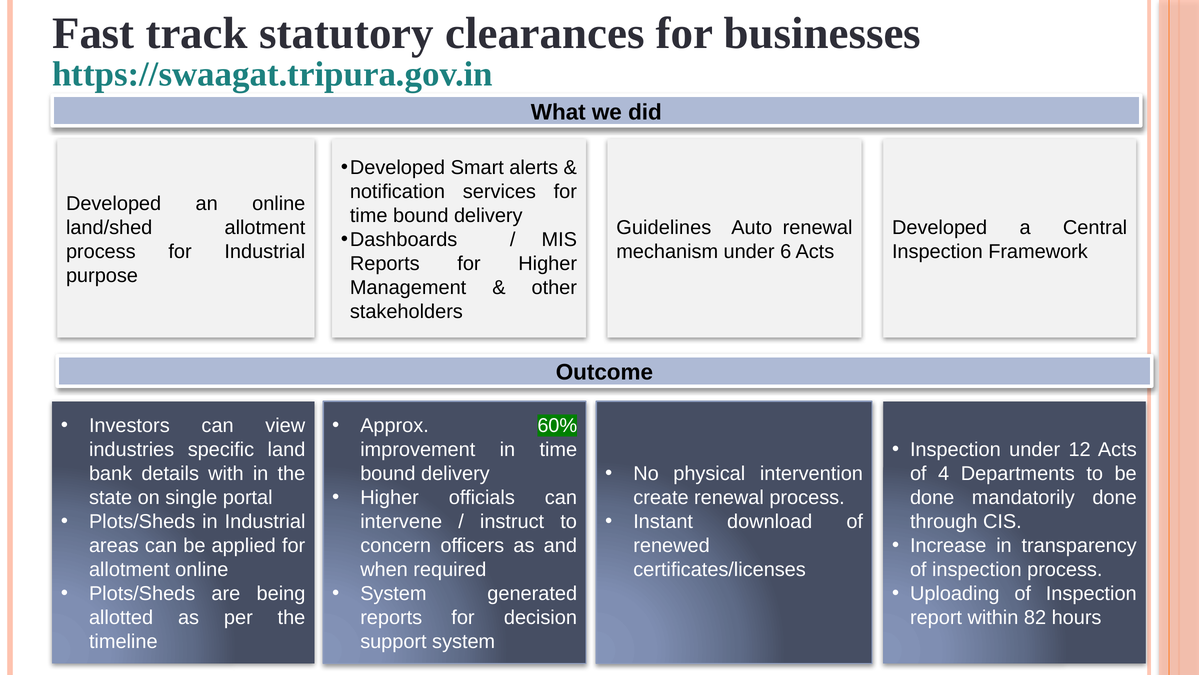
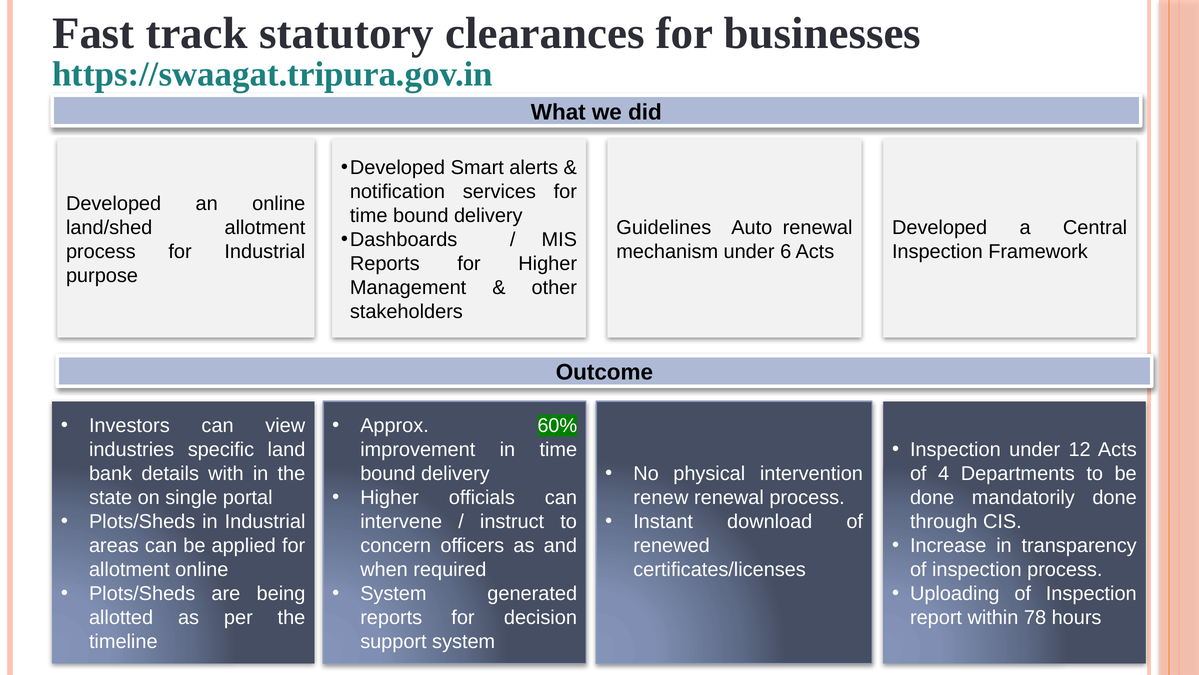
create: create -> renew (661, 497)
82: 82 -> 78 (1035, 617)
